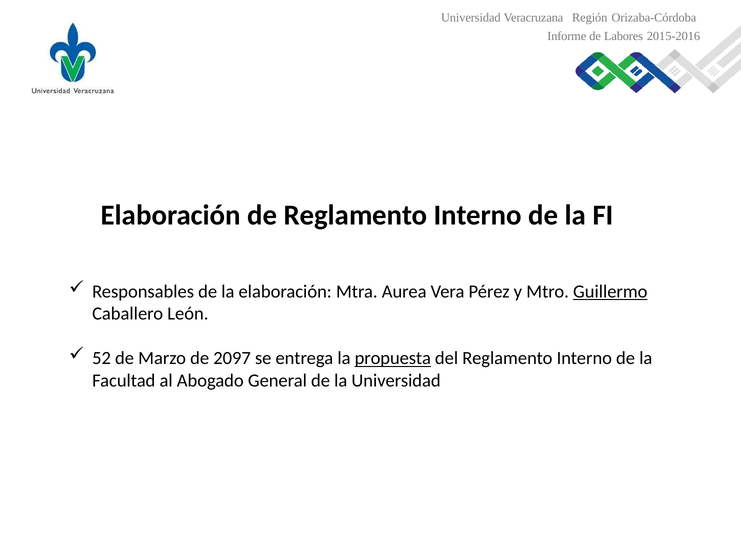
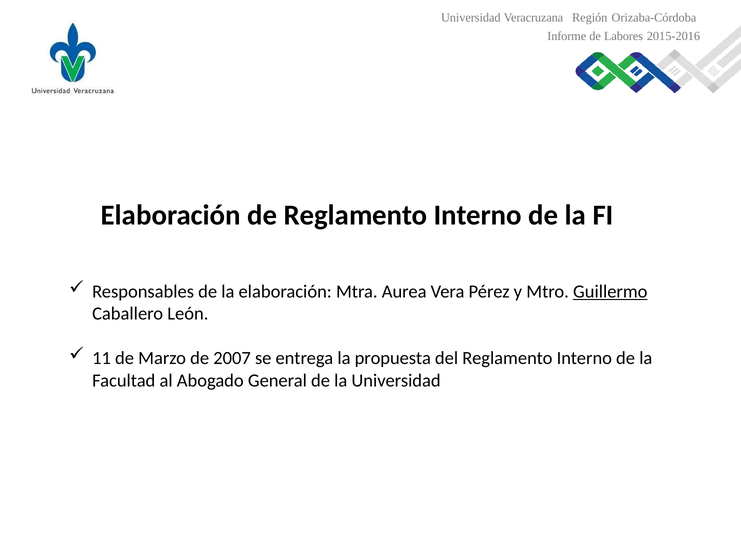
52: 52 -> 11 (102, 358)
2097: 2097 -> 2007 (232, 358)
propuesta underline: present -> none (393, 358)
